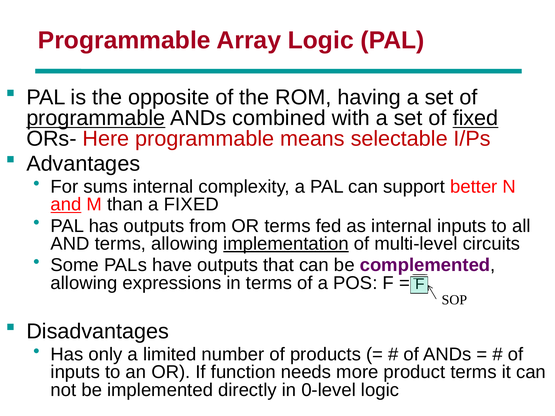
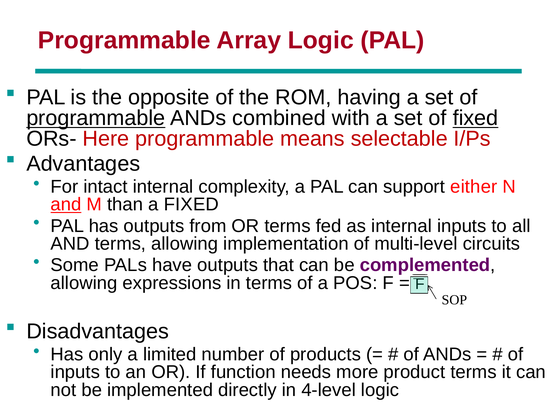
sums: sums -> intact (106, 187)
better: better -> either (474, 187)
implementation underline: present -> none (286, 244)
0-level: 0-level -> 4-level (329, 390)
